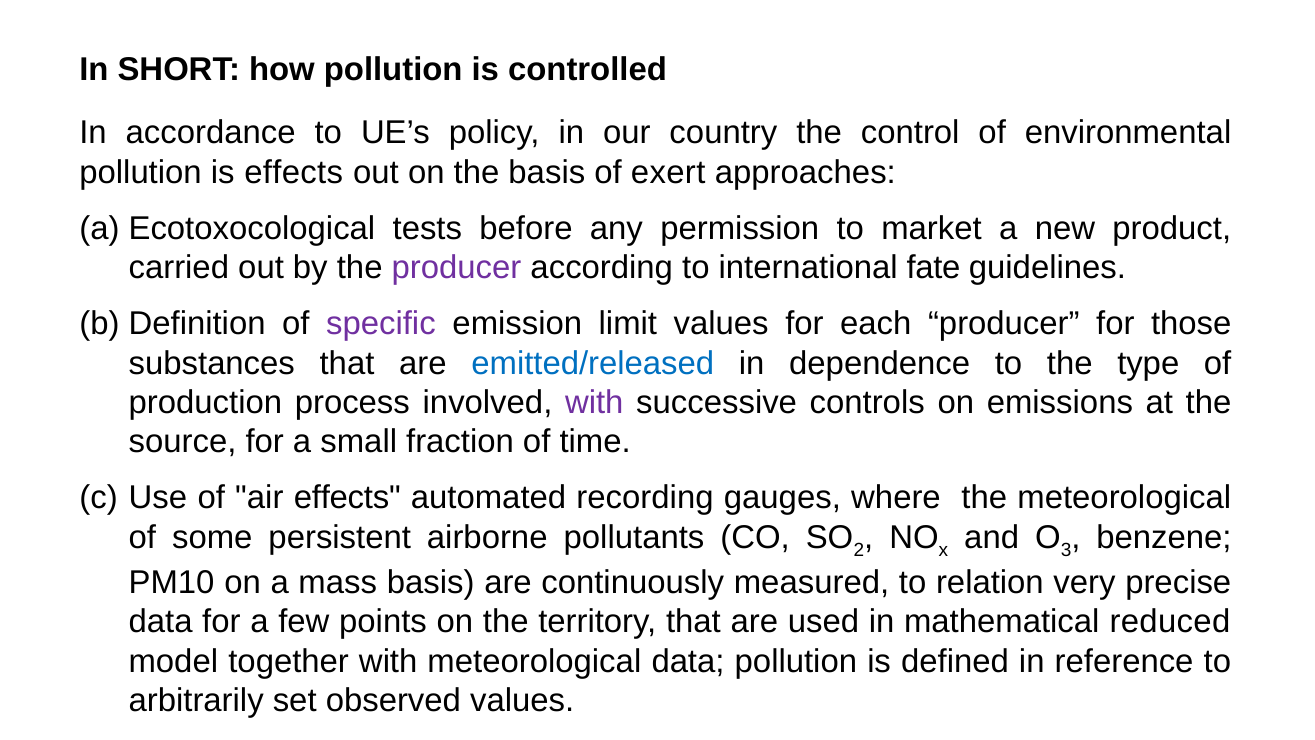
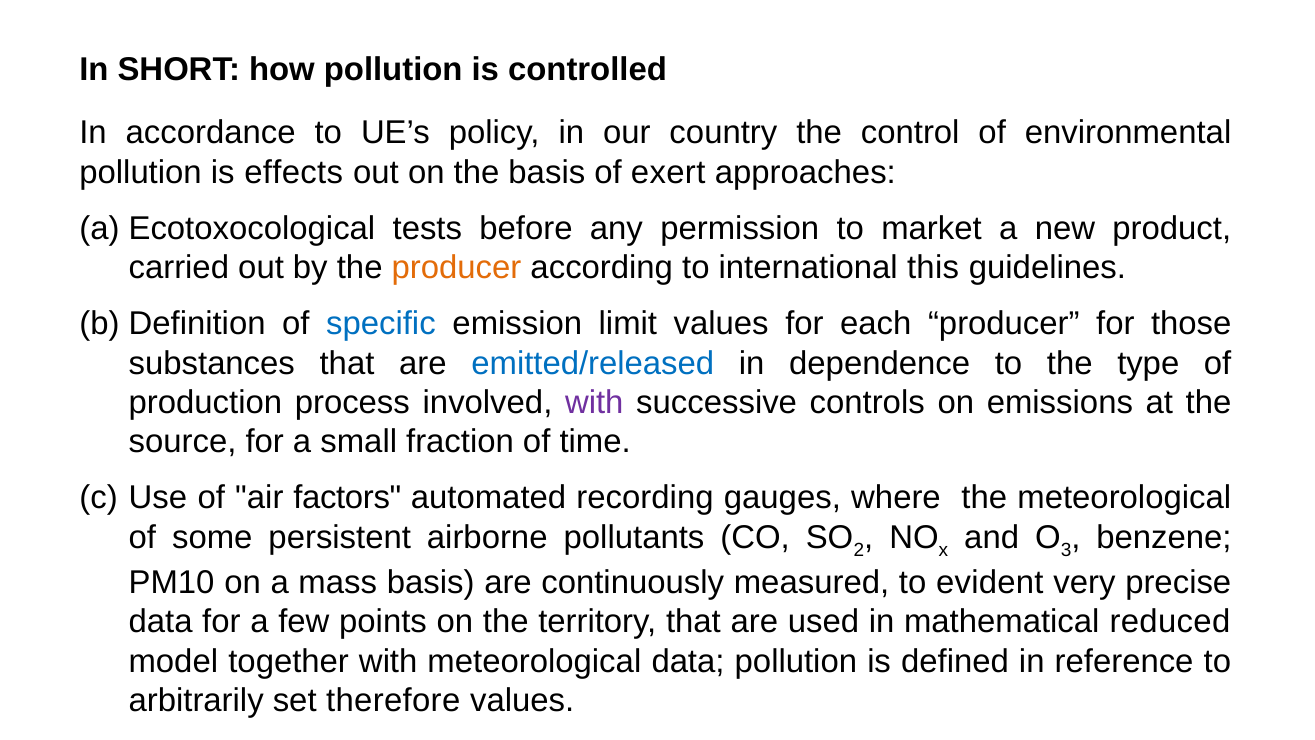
producer colour: purple -> orange (456, 268)
fate: fate -> this (933, 268)
specific colour: purple -> blue (381, 324)
air effects: effects -> factors (347, 498)
relation: relation -> evident (990, 582)
observed: observed -> therefore (393, 700)
